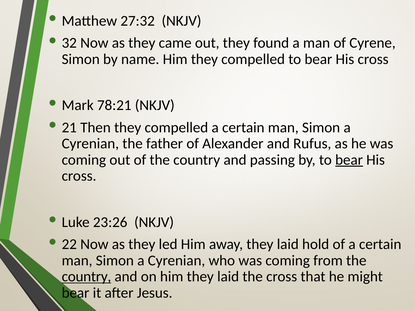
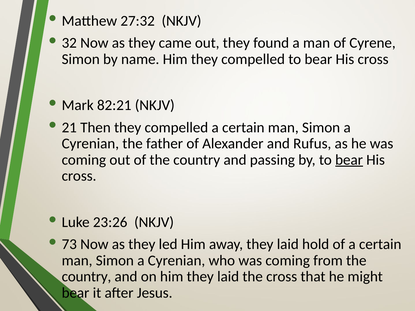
78:21: 78:21 -> 82:21 (114, 105)
22: 22 -> 73 (69, 244)
country underline: present -> none (86, 277)
